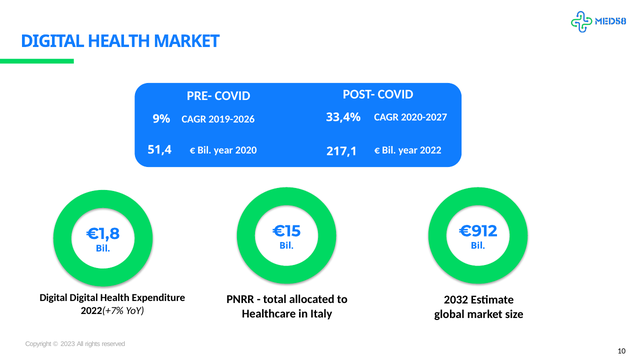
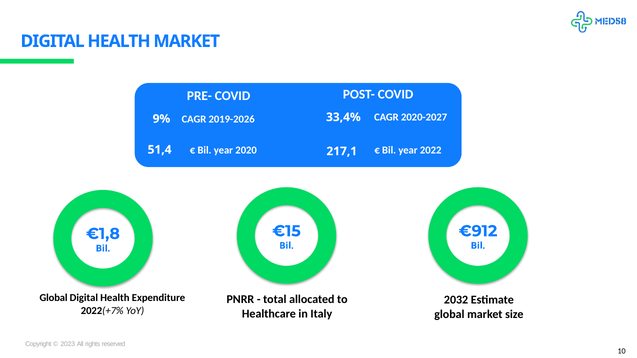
Digital: Digital -> Global (54, 298)
